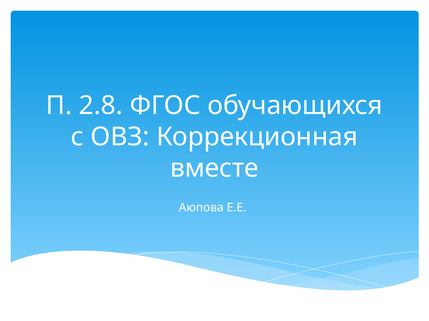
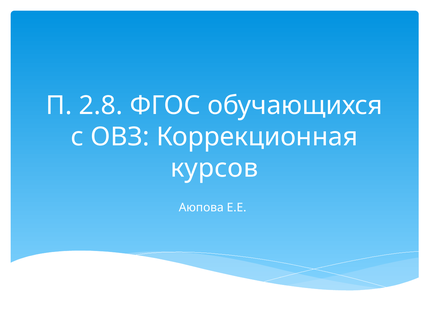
вместе: вместе -> курсов (214, 169)
